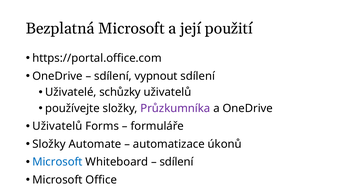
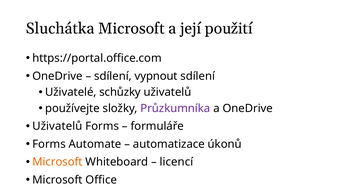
Bezplatná: Bezplatná -> Sluchátka (60, 29)
Složky: Složky -> Forms (49, 144)
Microsoft colour: blue -> orange (57, 162)
sdílení: sdílení -> licencí (176, 162)
